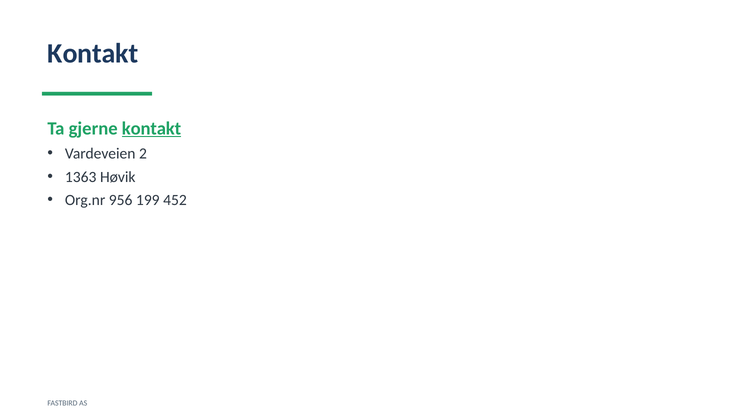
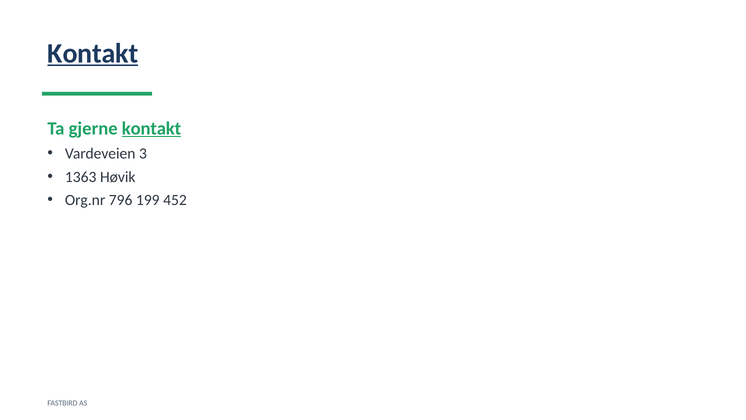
Kontakt underline: none -> present (93, 53)
2: 2 -> 3 (143, 153)
956: 956 -> 796 (121, 200)
